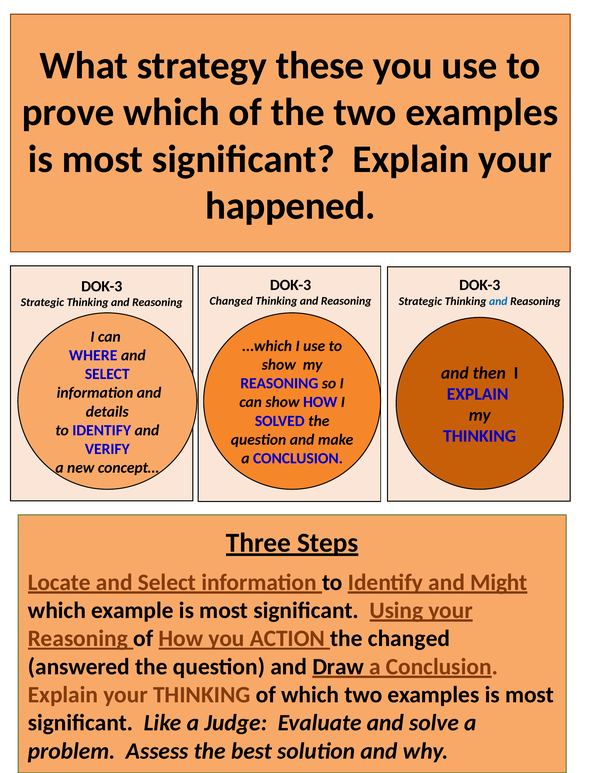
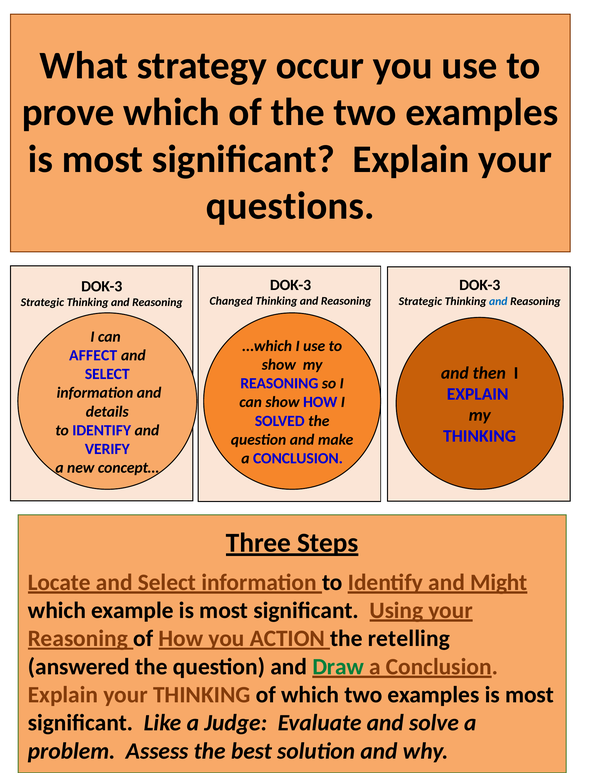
these: these -> occur (320, 66)
happened: happened -> questions (290, 206)
WHERE: WHERE -> AFFECT (93, 355)
the changed: changed -> retelling (409, 638)
Draw colour: black -> green (338, 666)
